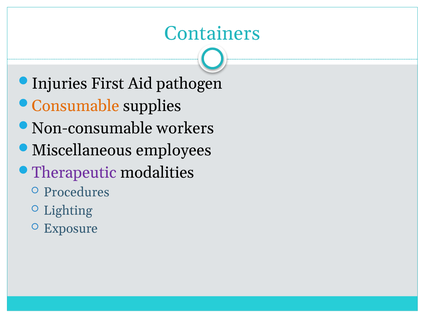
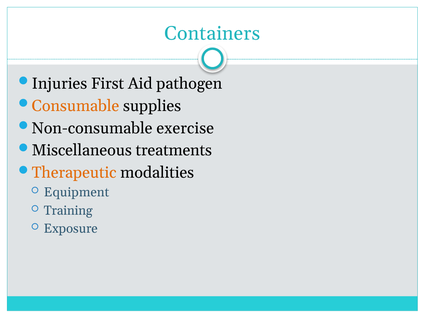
workers: workers -> exercise (185, 128)
employees: employees -> treatments (174, 151)
Therapeutic colour: purple -> orange (74, 173)
Procedures: Procedures -> Equipment (77, 193)
Lighting: Lighting -> Training (68, 211)
